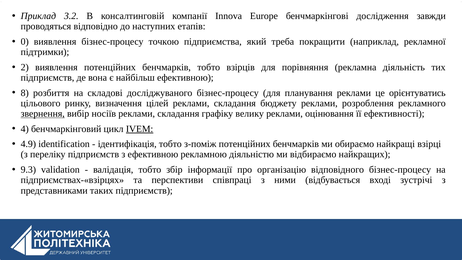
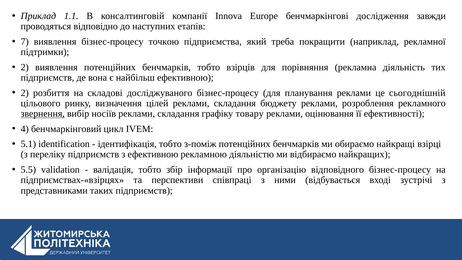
3.2: 3.2 -> 1.1 (71, 16)
0: 0 -> 7 (25, 42)
8: 8 -> 2 (25, 93)
орієнтуватись: орієнтуватись -> сьогоднішній (417, 93)
велику: велику -> товару (250, 114)
IVEM underline: present -> none (140, 129)
4.9: 4.9 -> 5.1 (28, 144)
9.3: 9.3 -> 5.5 (28, 170)
